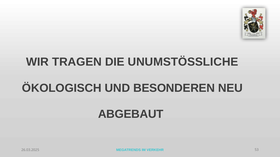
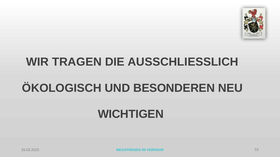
UNUMSTÖSSLICHE: UNUMSTÖSSLICHE -> AUSSCHLIESSLICH (183, 62)
ABGEBAUT: ABGEBAUT -> WICHTIGEN (131, 114)
